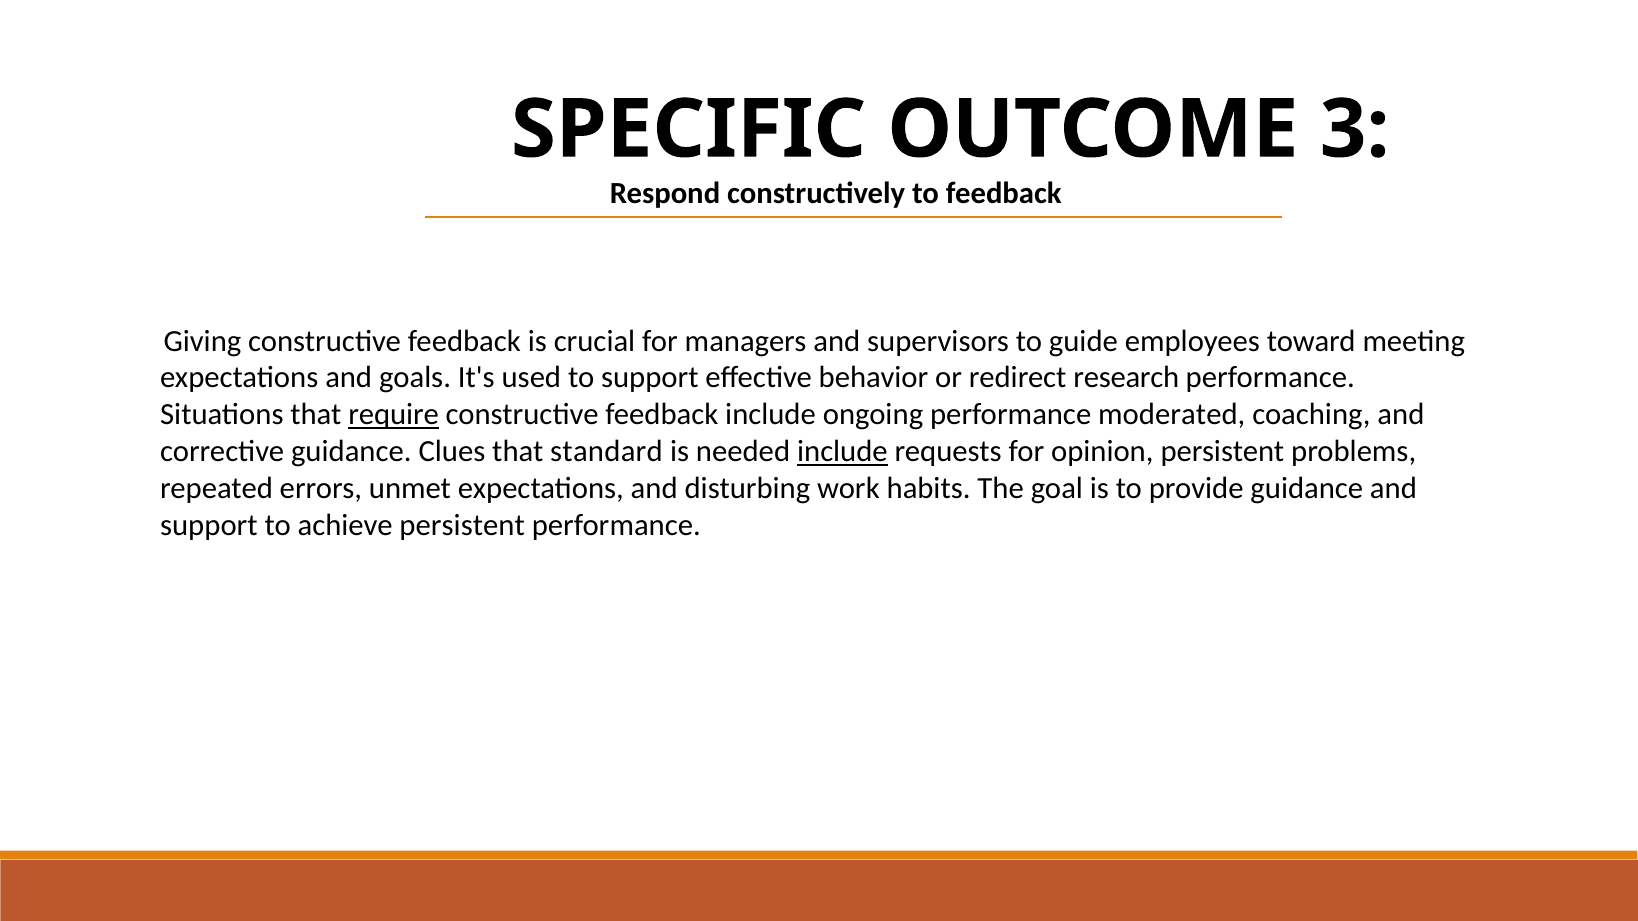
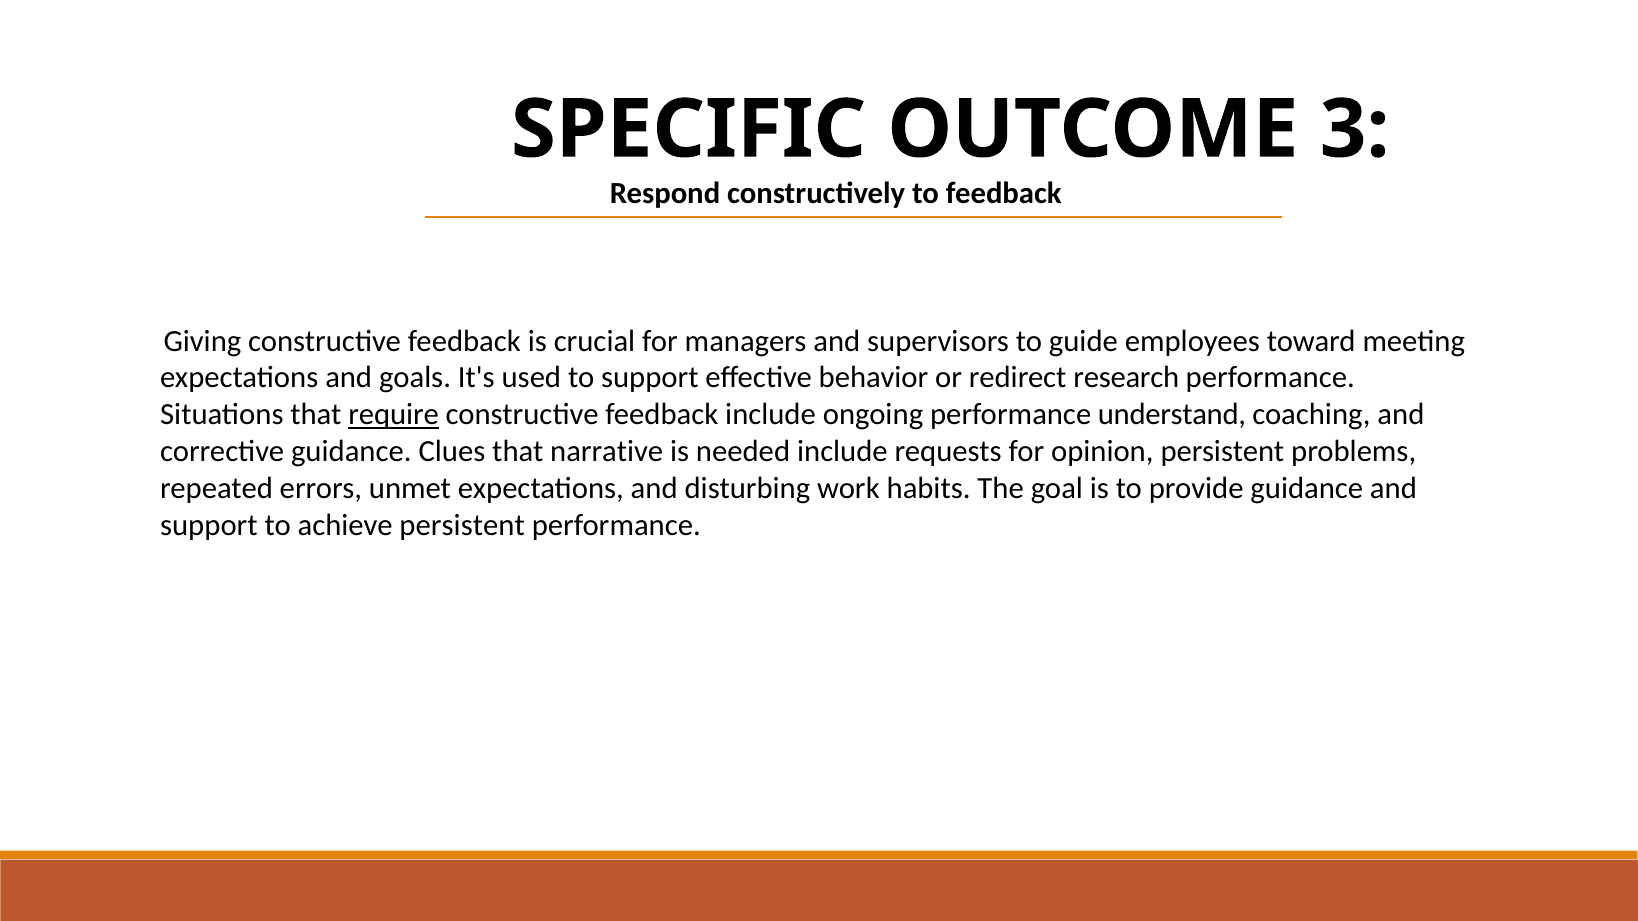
moderated: moderated -> understand (1172, 415)
standard: standard -> narrative (607, 452)
include underline: present -> none (842, 452)
